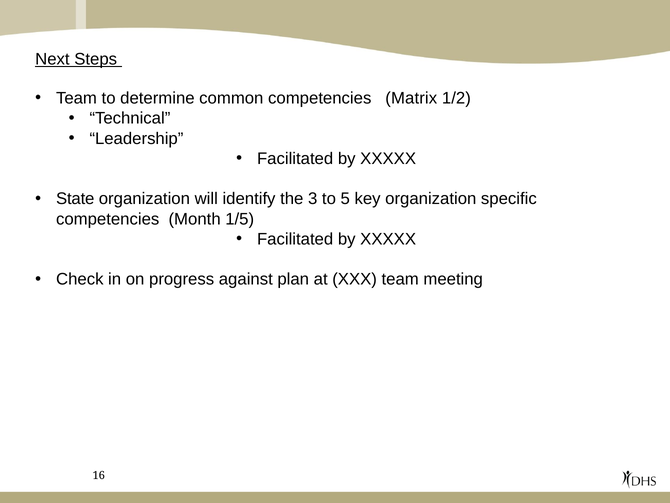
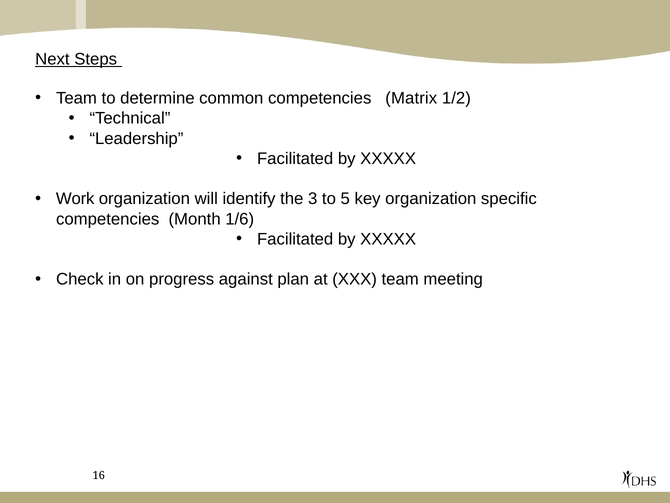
State: State -> Work (75, 199)
1/5: 1/5 -> 1/6 (240, 219)
